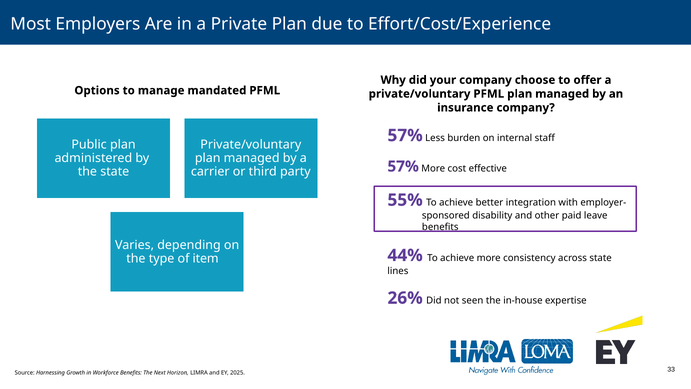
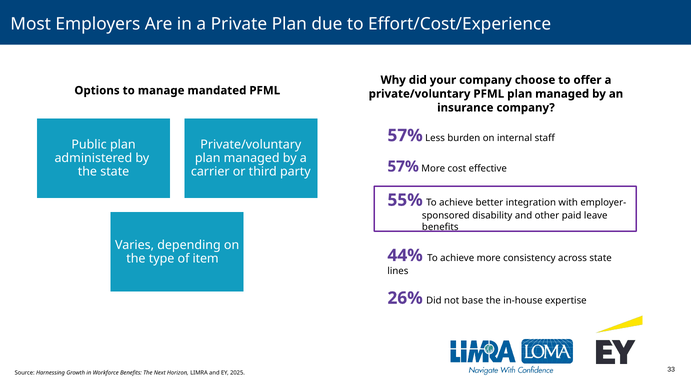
seen: seen -> base (473, 300)
